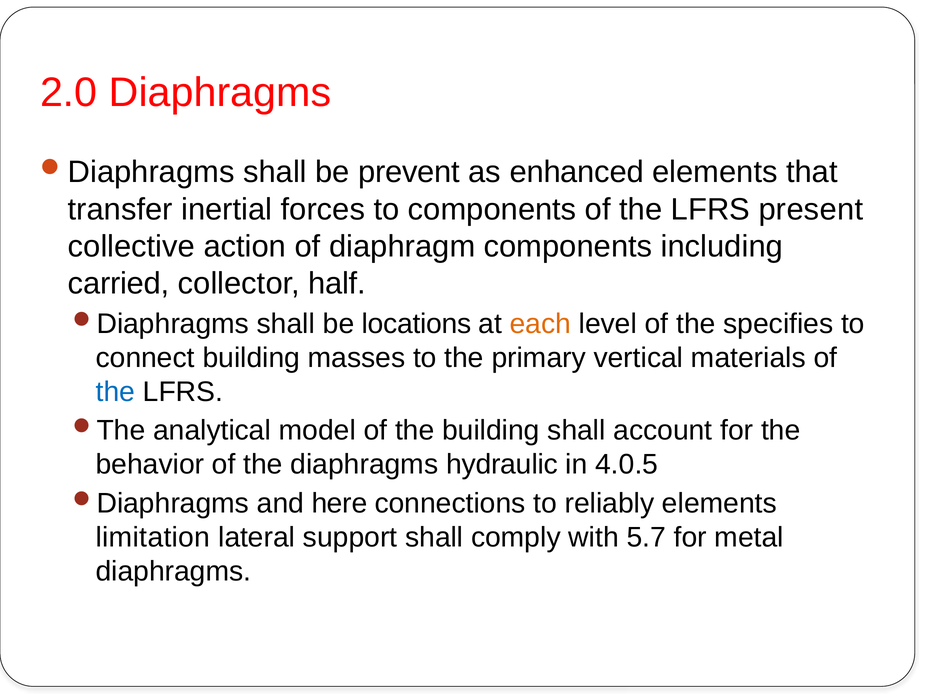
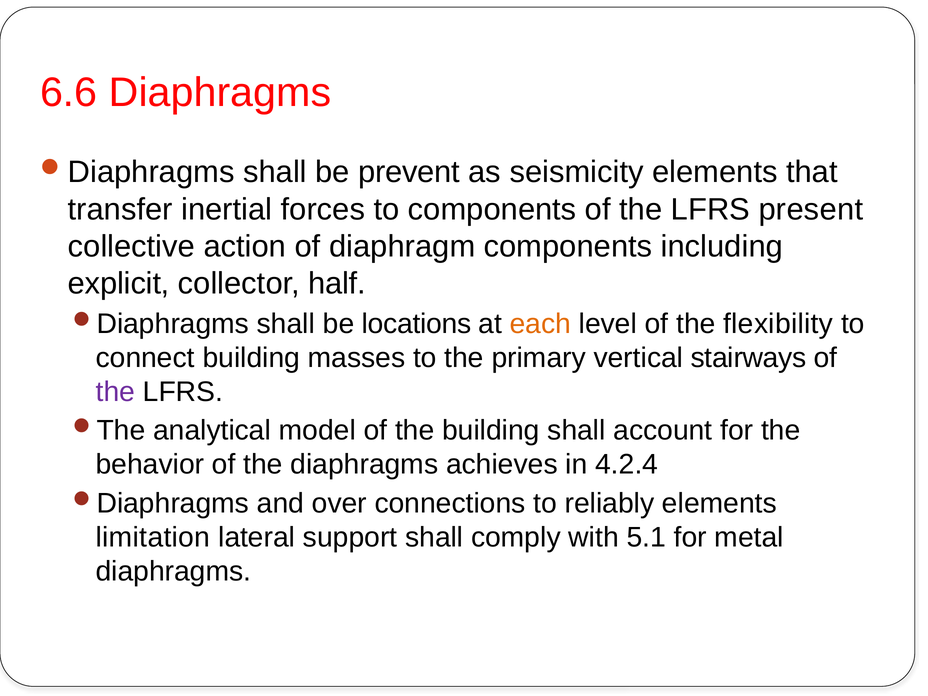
2.0: 2.0 -> 6.6 (69, 93)
enhanced: enhanced -> seismicity (577, 172)
carried: carried -> explicit (119, 284)
specifies: specifies -> flexibility (778, 324)
materials: materials -> stairways (748, 358)
the colour: blue -> purple (115, 392)
hydraulic: hydraulic -> achieves (502, 465)
4.0.5: 4.0.5 -> 4.2.4 (627, 465)
here: here -> over (339, 503)
5.7: 5.7 -> 5.1 (646, 537)
